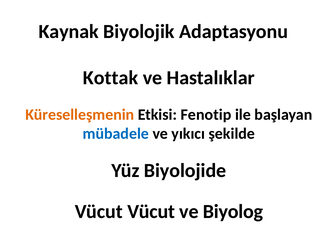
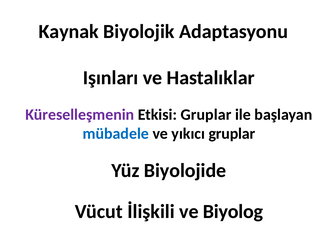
Kottak: Kottak -> Işınları (111, 78)
Küreselleşmenin colour: orange -> purple (80, 115)
Etkisi Fenotip: Fenotip -> Gruplar (206, 115)
yıkıcı şekilde: şekilde -> gruplar (232, 134)
Vücut Vücut: Vücut -> İlişkili (151, 212)
